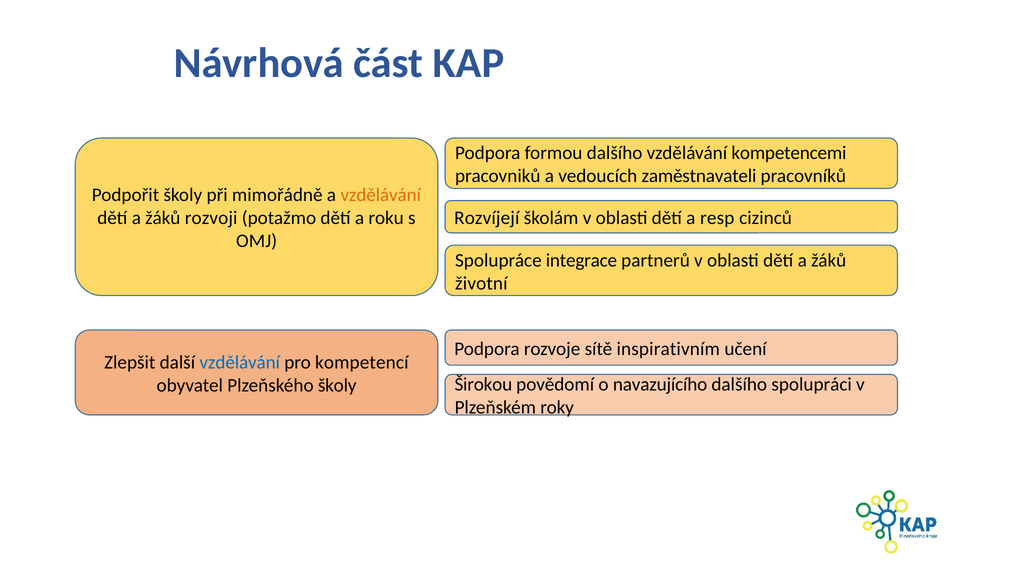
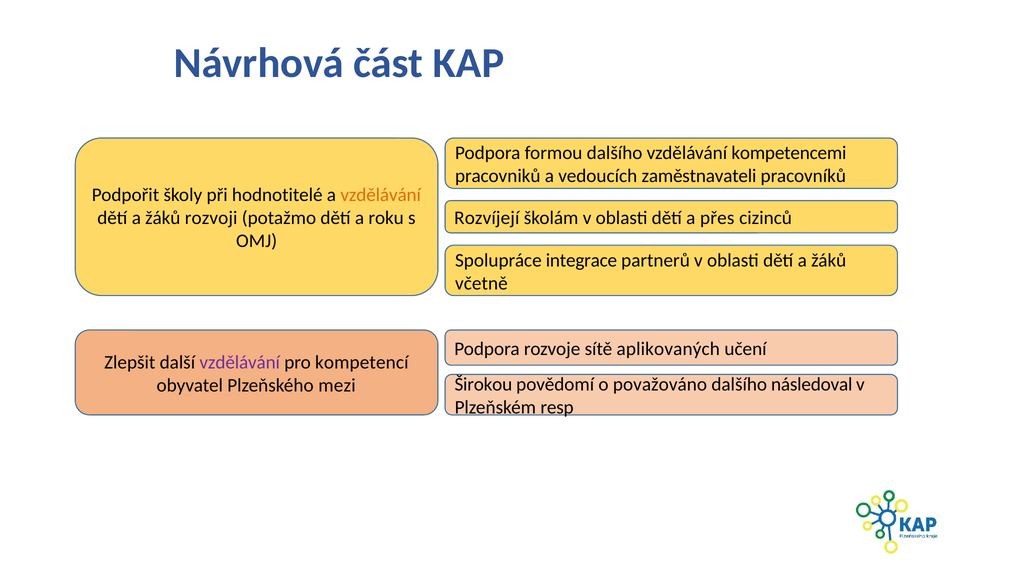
mimořádně: mimořádně -> hodnotitelé (277, 195)
resp: resp -> přes (717, 218)
životní: životní -> včetně (481, 283)
inspirativním: inspirativním -> aplikovaných (668, 349)
vzdělávání colour: blue -> purple (240, 363)
navazujícího: navazujícího -> považováno (660, 385)
spolupráci: spolupráci -> následoval (812, 385)
Plzeňského školy: školy -> mezi (337, 386)
roky: roky -> resp (557, 408)
